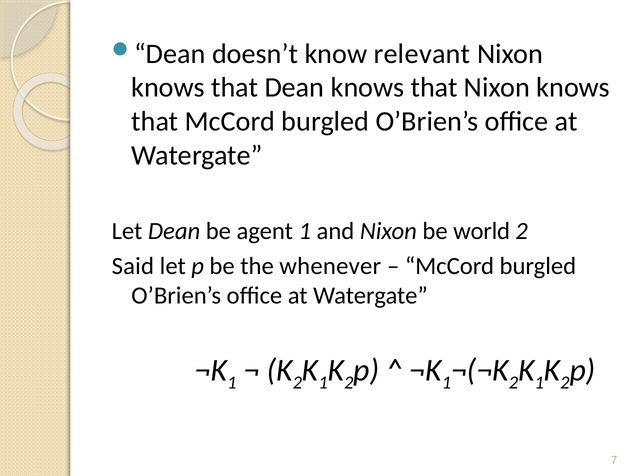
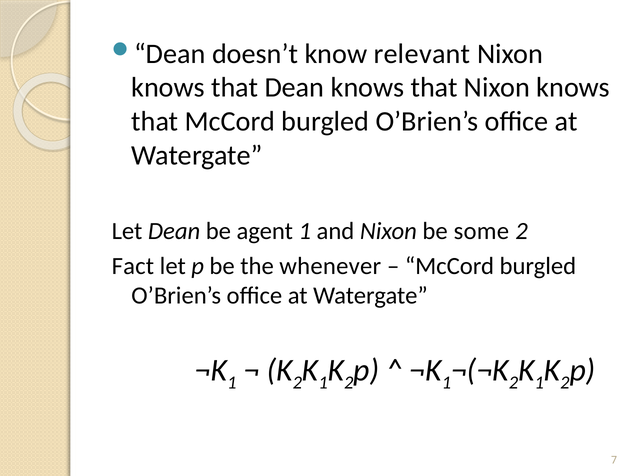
world: world -> some (481, 231)
Said: Said -> Fact (133, 266)
